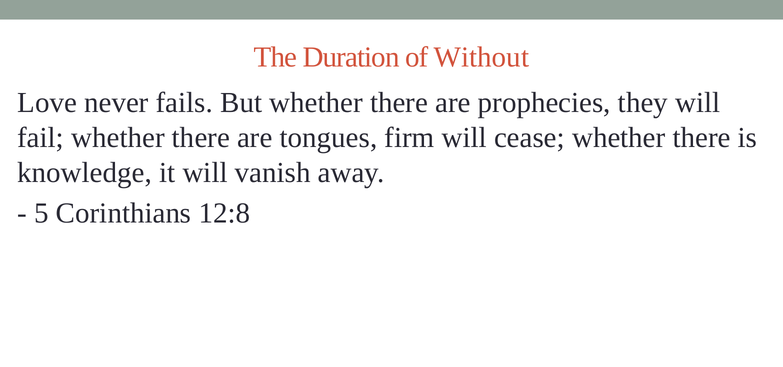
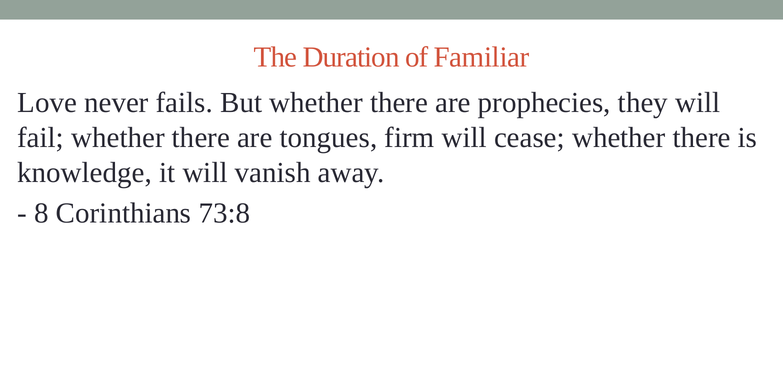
Without: Without -> Familiar (482, 57)
5: 5 -> 8 (41, 213)
12:8: 12:8 -> 73:8 (224, 213)
